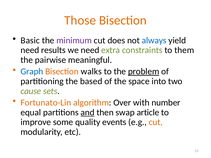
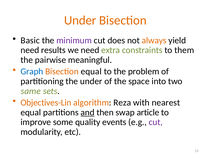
Those: Those -> Under (80, 20)
always colour: blue -> orange (154, 40)
Bisection walks: walks -> equal (91, 72)
problem underline: present -> none (144, 72)
the based: based -> under (91, 81)
cause: cause -> same (31, 91)
Fortunato-Lin: Fortunato-Lin -> Objectives-Lin (46, 103)
Over: Over -> Reza (122, 103)
number: number -> nearest (166, 103)
cut colour: orange -> purple (156, 122)
